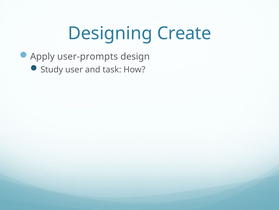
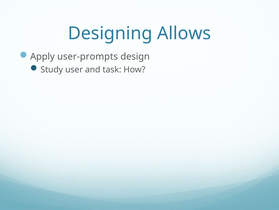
Create: Create -> Allows (184, 33)
